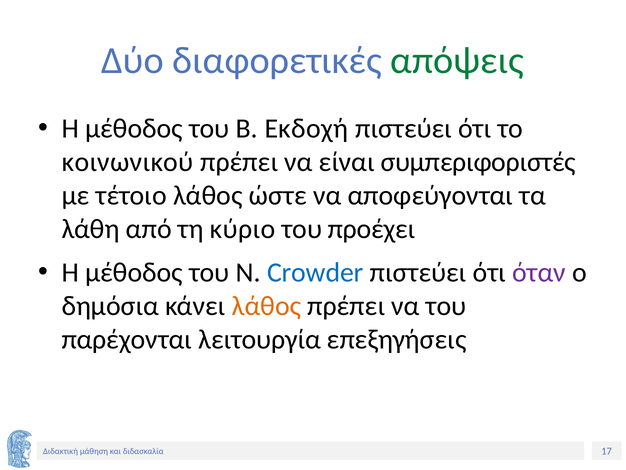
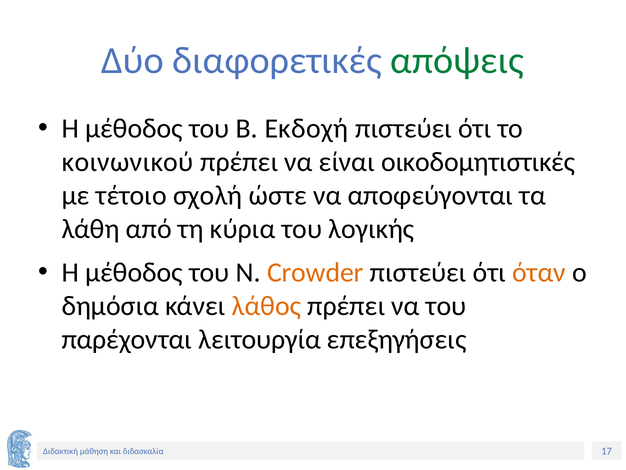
συμπεριφοριστές: συμπεριφοριστές -> οικοδομητιστικές (478, 162)
τέτοιο λάθος: λάθος -> σχολή (208, 195)
κύριο: κύριο -> κύρια (243, 229)
προέχει: προέχει -> λογικής (371, 229)
Crowder colour: blue -> orange (315, 272)
όταν colour: purple -> orange (539, 272)
